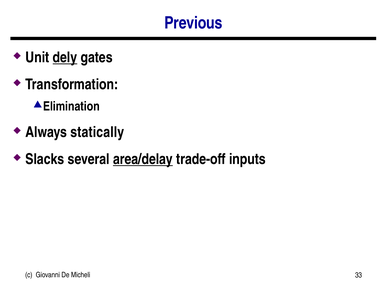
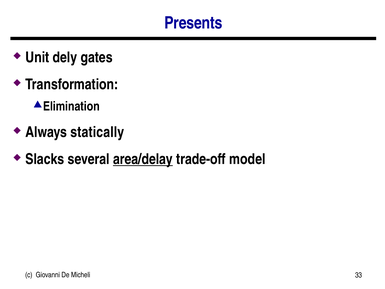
Previous: Previous -> Presents (193, 23)
dely underline: present -> none (65, 57)
inputs: inputs -> model (247, 159)
